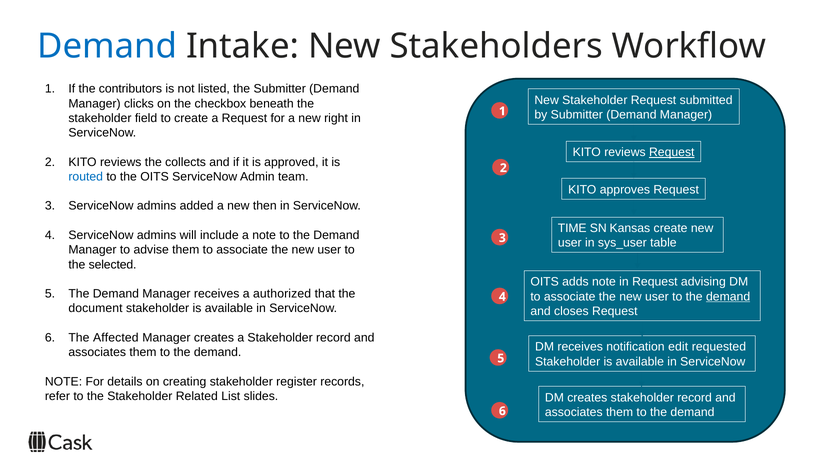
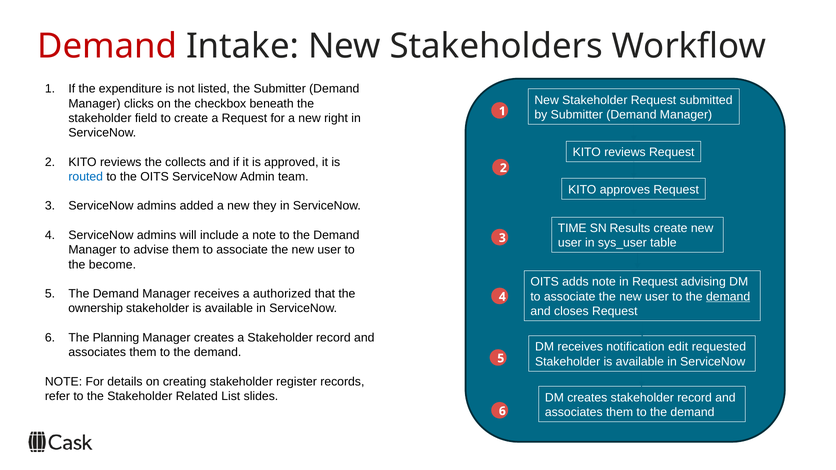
Demand colour: blue -> red (107, 47)
contributors: contributors -> expenditure (130, 89)
Request underline: present -> none (672, 152)
then: then -> they (265, 206)
Kansas: Kansas -> Results (630, 228)
selected: selected -> become (112, 265)
document: document -> ownership (96, 309)
Affected: Affected -> Planning (116, 338)
